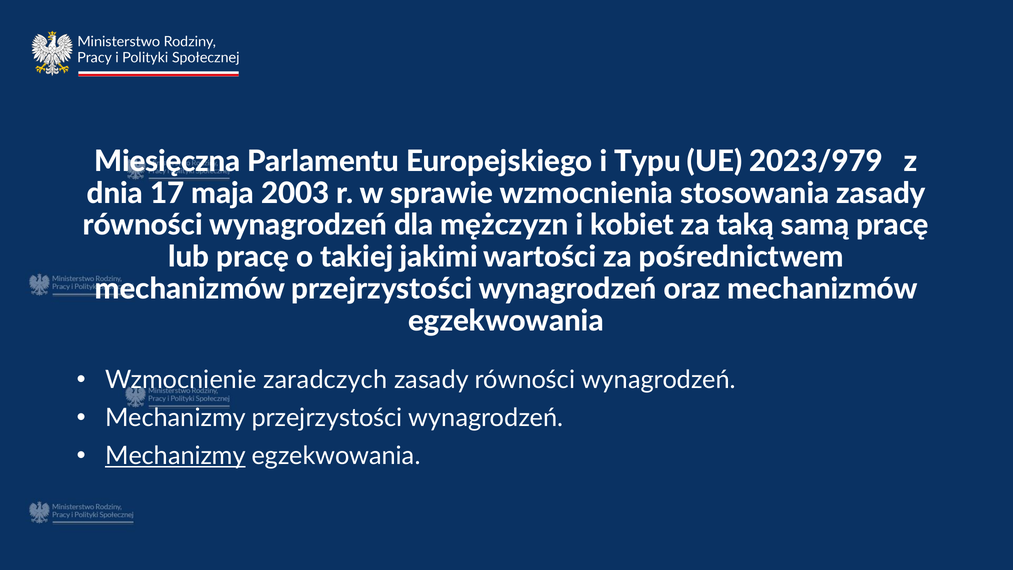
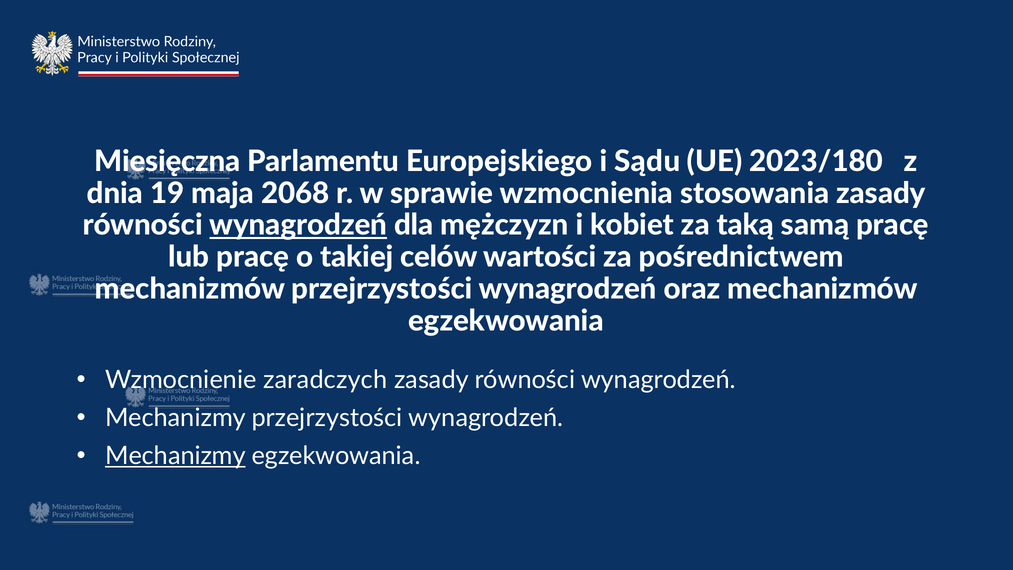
Typu: Typu -> Sądu (647, 161)
2023/979: 2023/979 -> 2023/180 (816, 161)
17: 17 -> 19 (167, 193)
2003: 2003 -> 2068 (295, 193)
wynagrodzeń underline: none -> present (298, 225)
jakimi: jakimi -> celów (439, 257)
